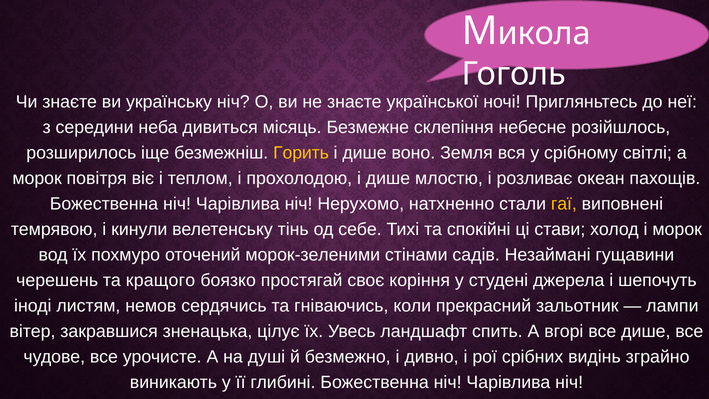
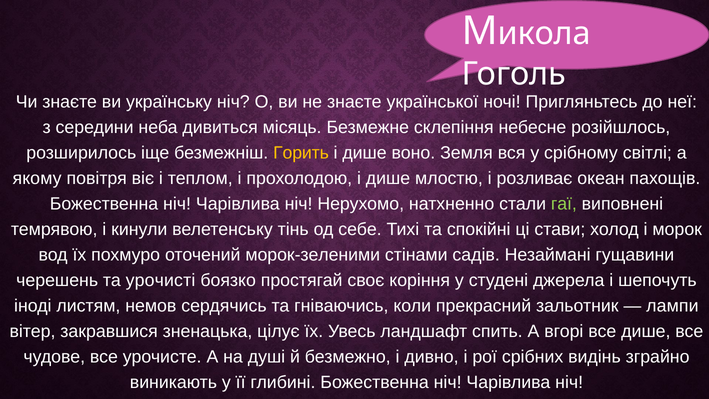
морок: морок -> якому (37, 178)
гаї colour: yellow -> light green (564, 204)
кращого: кращого -> урочисті (161, 280)
